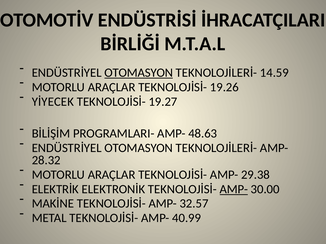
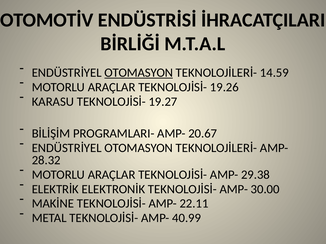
YİYECEK: YİYECEK -> KARASU (53, 102)
48.63: 48.63 -> 20.67 (203, 134)
AMP- underline: present -> none (234, 189)
32.57: 32.57 -> 22.11 (194, 204)
